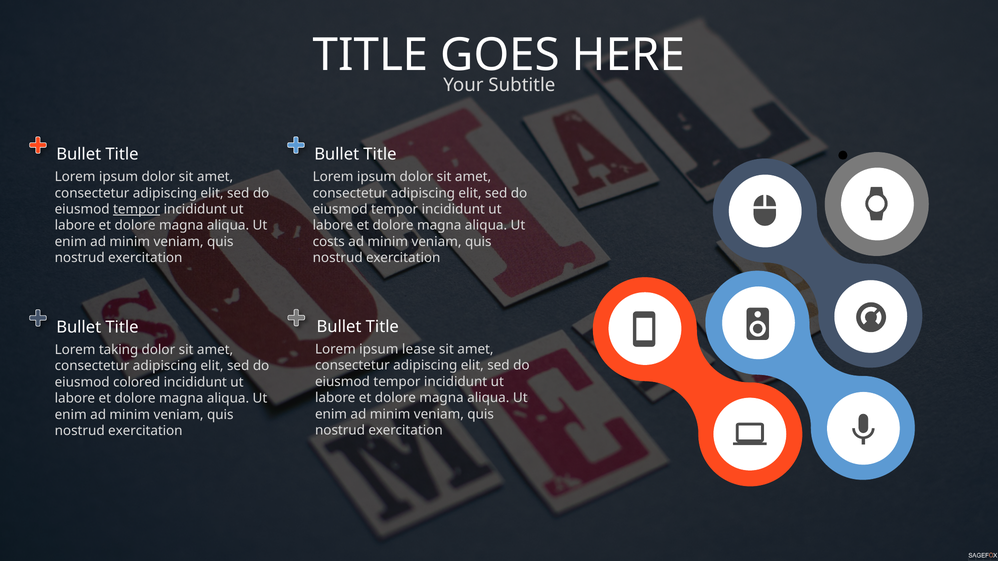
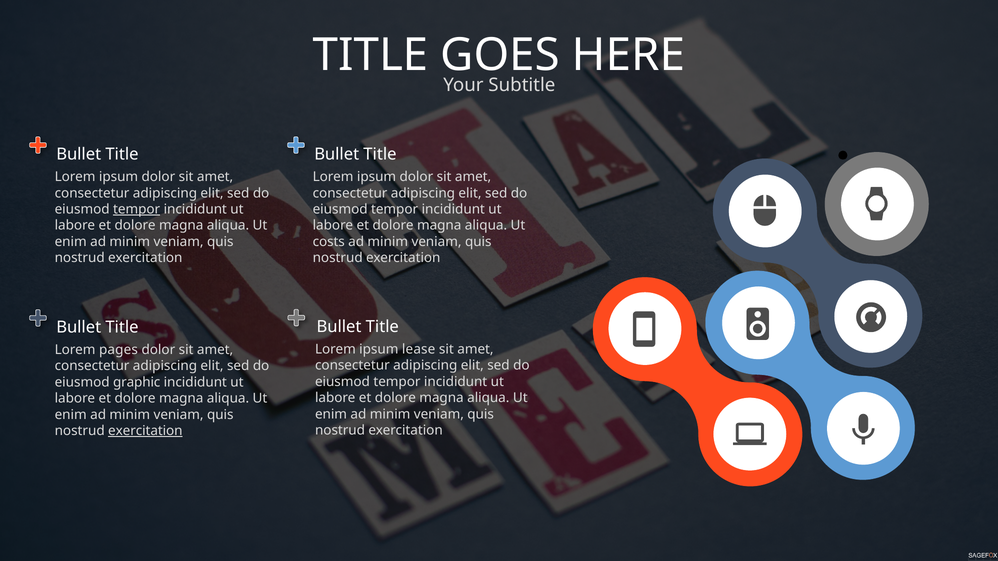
taking: taking -> pages (118, 350)
colored: colored -> graphic (137, 382)
exercitation underline: none -> present (145, 431)
